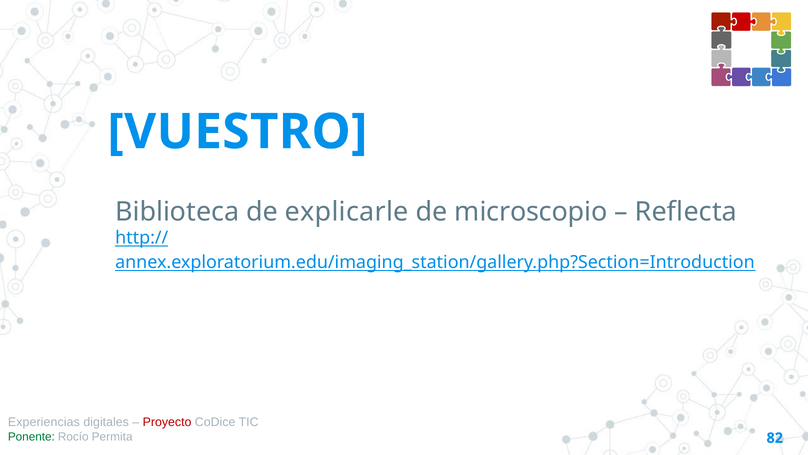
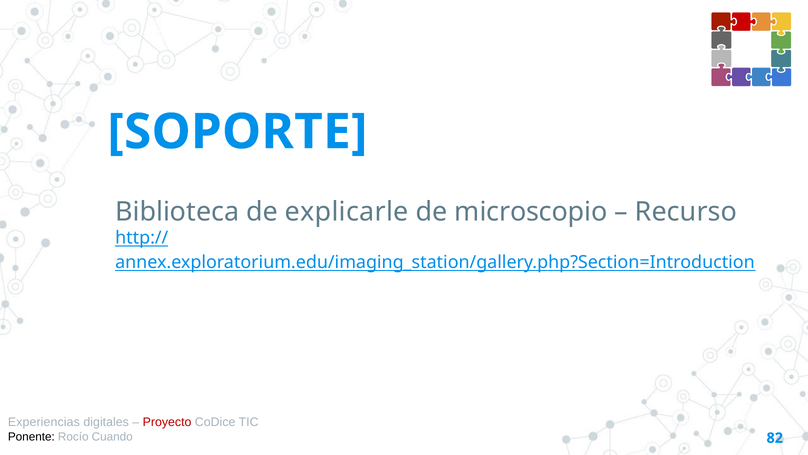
VUESTRO: VUESTRO -> SOPORTE (237, 132)
Reflecta: Reflecta -> Recurso (686, 211)
Ponente colour: green -> black (31, 436)
Permita: Permita -> Cuando (112, 436)
